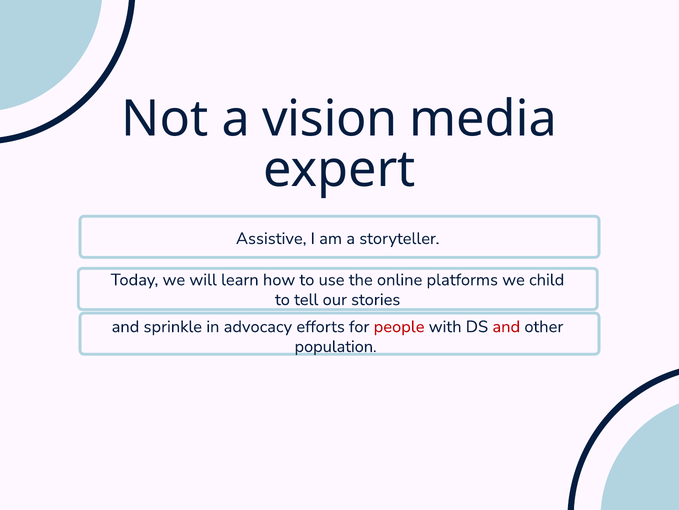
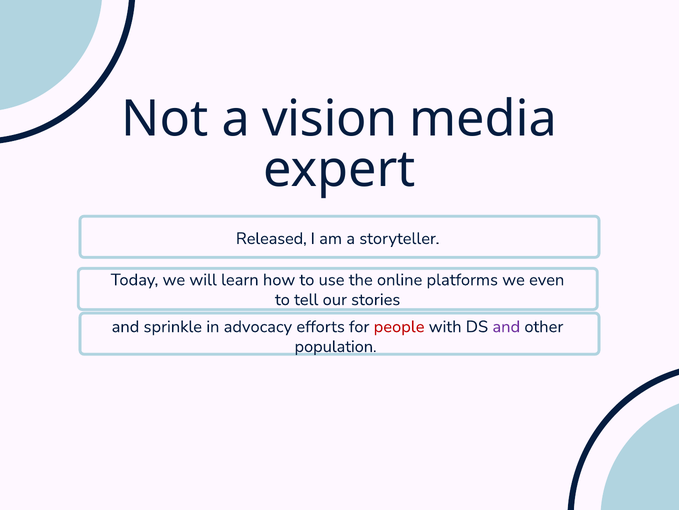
Assistive: Assistive -> Released (271, 238)
child: child -> even (547, 279)
and colour: red -> purple (506, 326)
